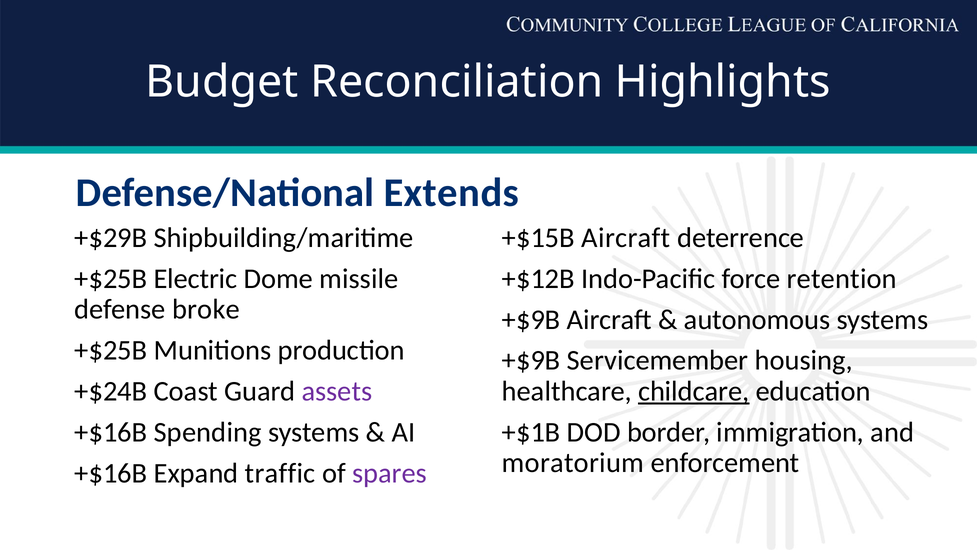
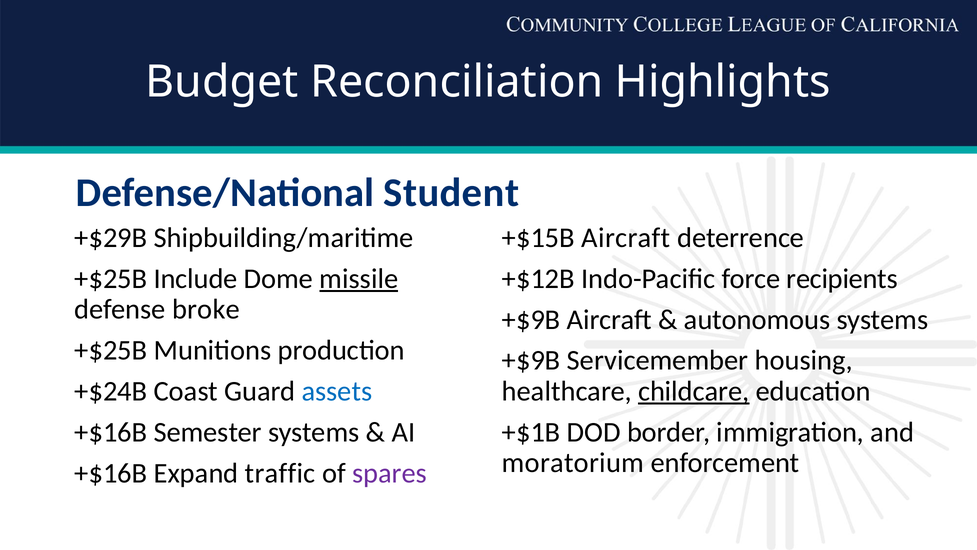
Extends: Extends -> Student (451, 193)
Electric: Electric -> Include (196, 278)
missile underline: none -> present (359, 278)
retention: retention -> recipients (842, 278)
assets colour: purple -> blue (337, 391)
Spending: Spending -> Semester (208, 432)
